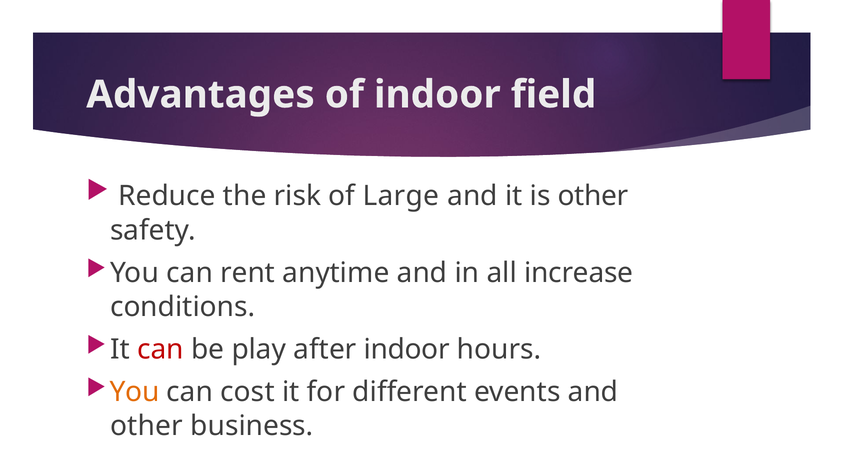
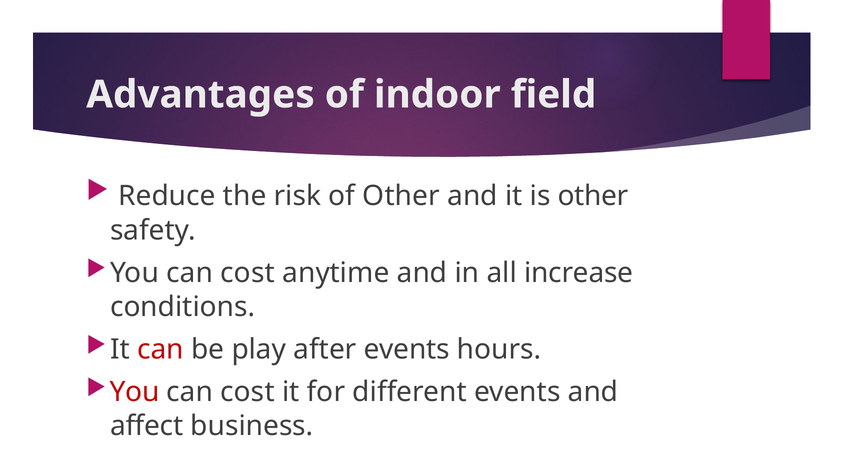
of Large: Large -> Other (401, 196)
rent: rent -> cost (248, 273)
after indoor: indoor -> events (407, 349)
You colour: orange -> red (135, 392)
other: other -> affect (147, 426)
